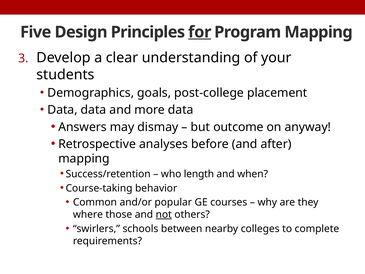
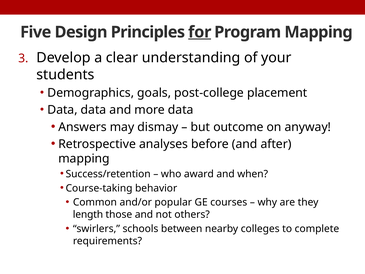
length: length -> award (199, 174)
where: where -> length (88, 214)
not underline: present -> none (164, 214)
